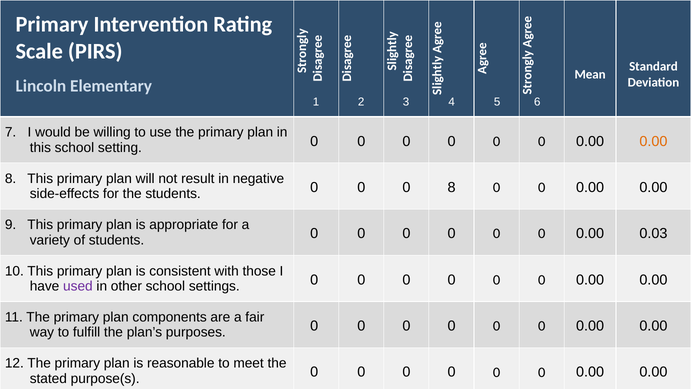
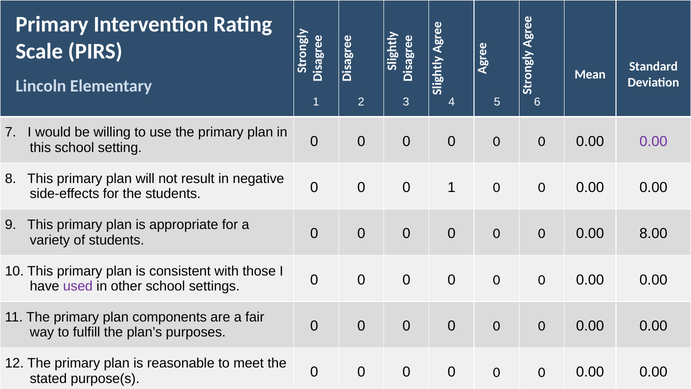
0.00 colour: orange -> purple (653, 141)
0 8: 8 -> 1 (452, 187)
0.03: 0.03 -> 8.00 (653, 233)
